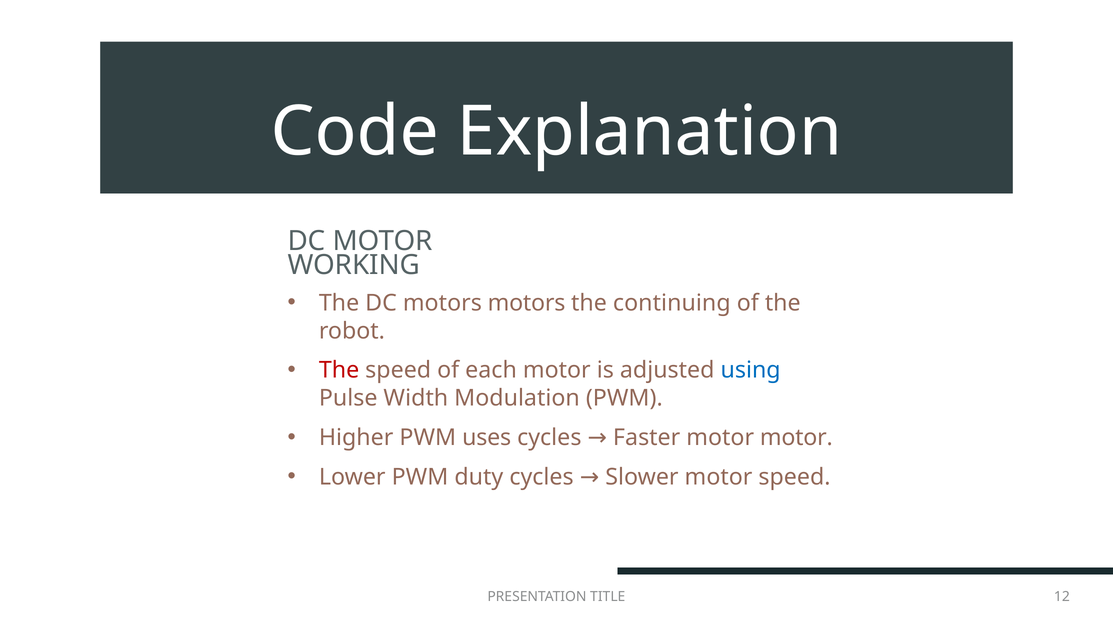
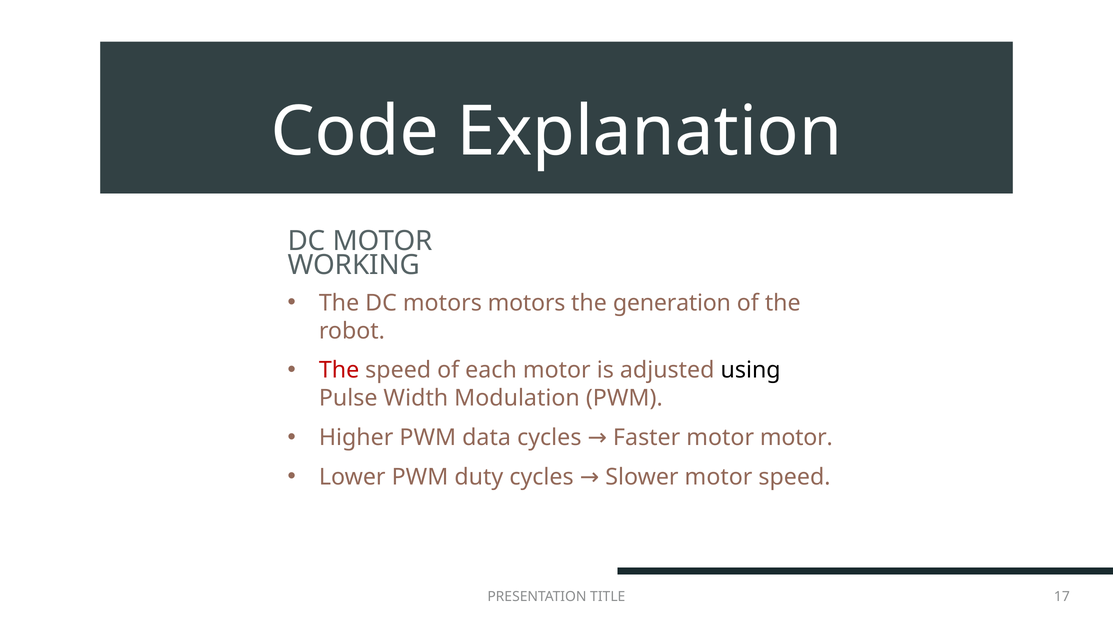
continuing: continuing -> generation (672, 303)
using colour: blue -> black (751, 370)
uses: uses -> data (487, 438)
12: 12 -> 17 (1062, 597)
